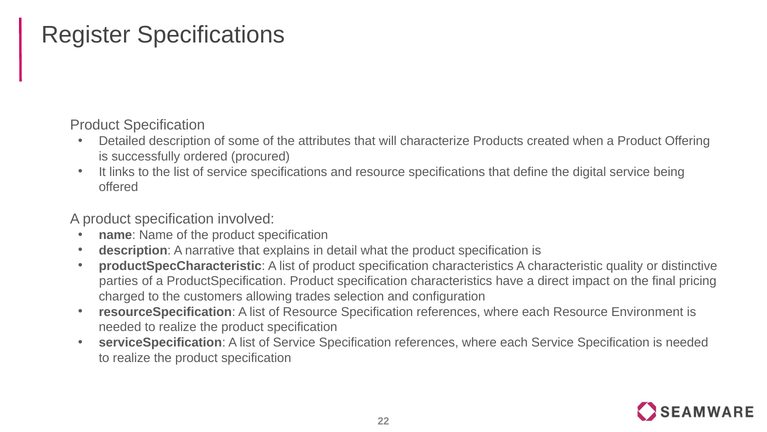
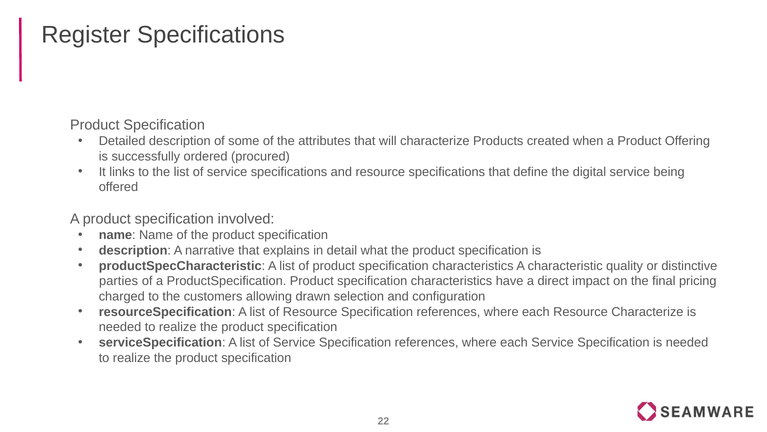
trades: trades -> drawn (313, 296)
Resource Environment: Environment -> Characterize (647, 311)
